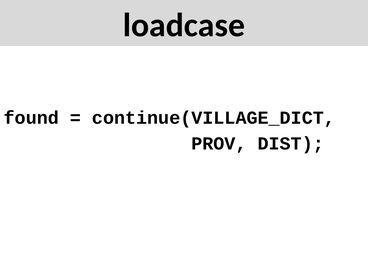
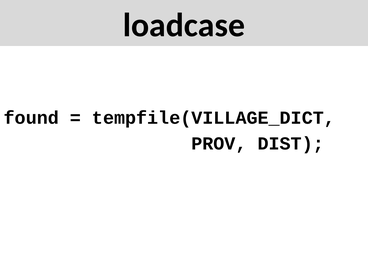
continue(VILLAGE_DICT: continue(VILLAGE_DICT -> tempfile(VILLAGE_DICT (213, 118)
